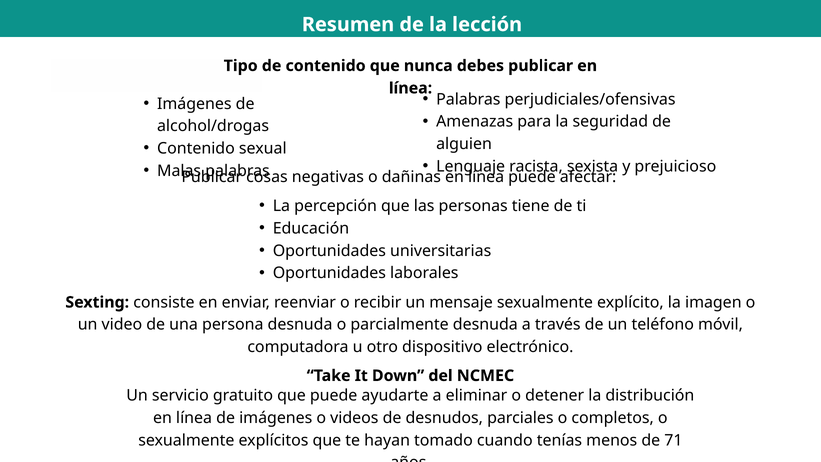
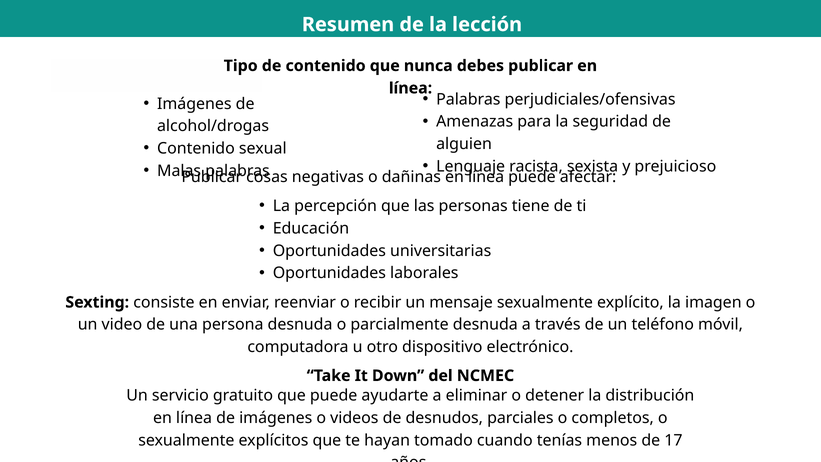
71: 71 -> 17 (673, 440)
